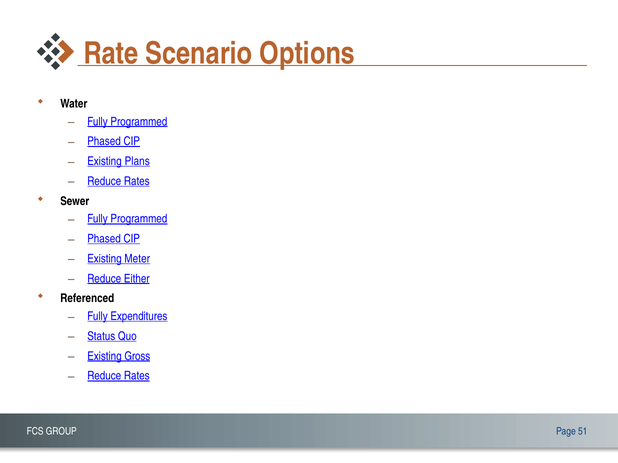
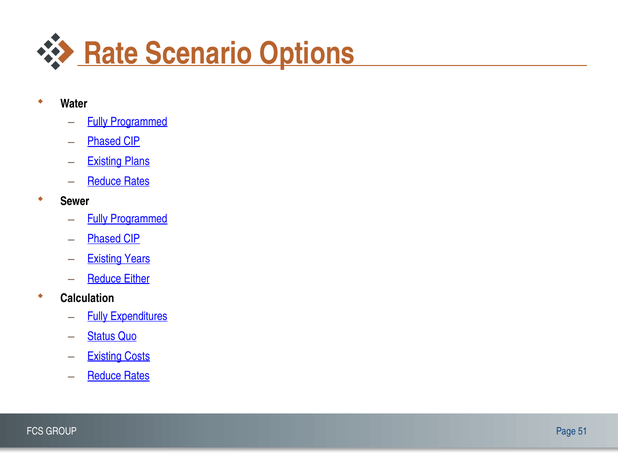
Meter: Meter -> Years (137, 259)
Referenced: Referenced -> Calculation (87, 299)
Gross: Gross -> Costs (137, 356)
